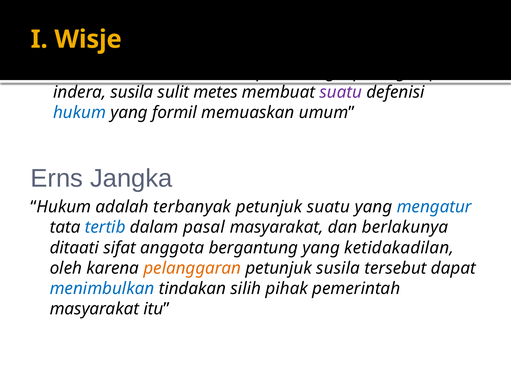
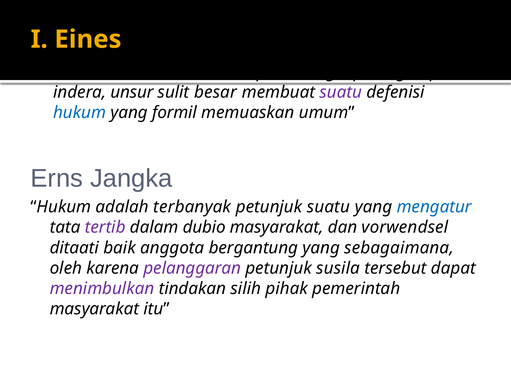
Wisje: Wisje -> Eines (88, 39)
indera susila: susila -> unsur (132, 92)
metes: metes -> besar (215, 92)
tertib colour: blue -> purple (105, 227)
pasal: pasal -> dubio (204, 227)
berlakunya: berlakunya -> vorwendsel (405, 227)
sifat: sifat -> baik (120, 248)
ketidakadilan: ketidakadilan -> sebagaimana (399, 248)
pelanggaran colour: orange -> purple (192, 268)
menimbulkan colour: blue -> purple (102, 289)
